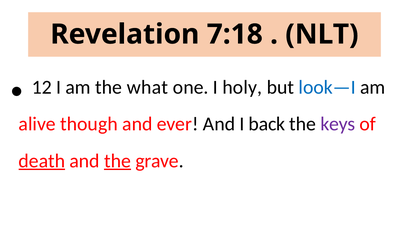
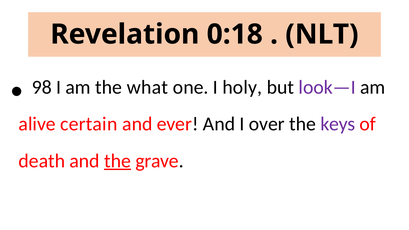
7:18: 7:18 -> 0:18 (235, 34)
12: 12 -> 98 (42, 87)
look—I colour: blue -> purple (327, 87)
though: though -> certain (89, 124)
back: back -> over (267, 124)
death underline: present -> none (42, 161)
